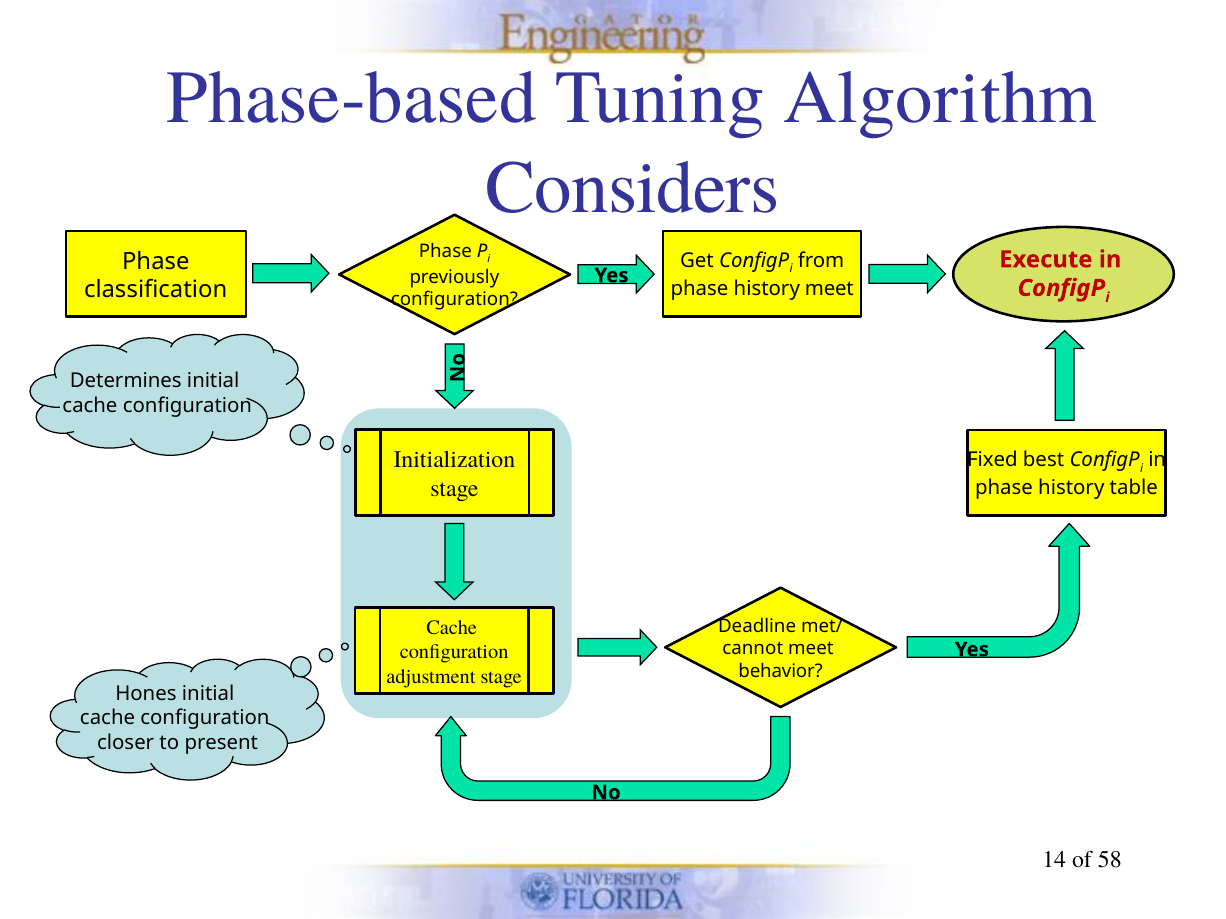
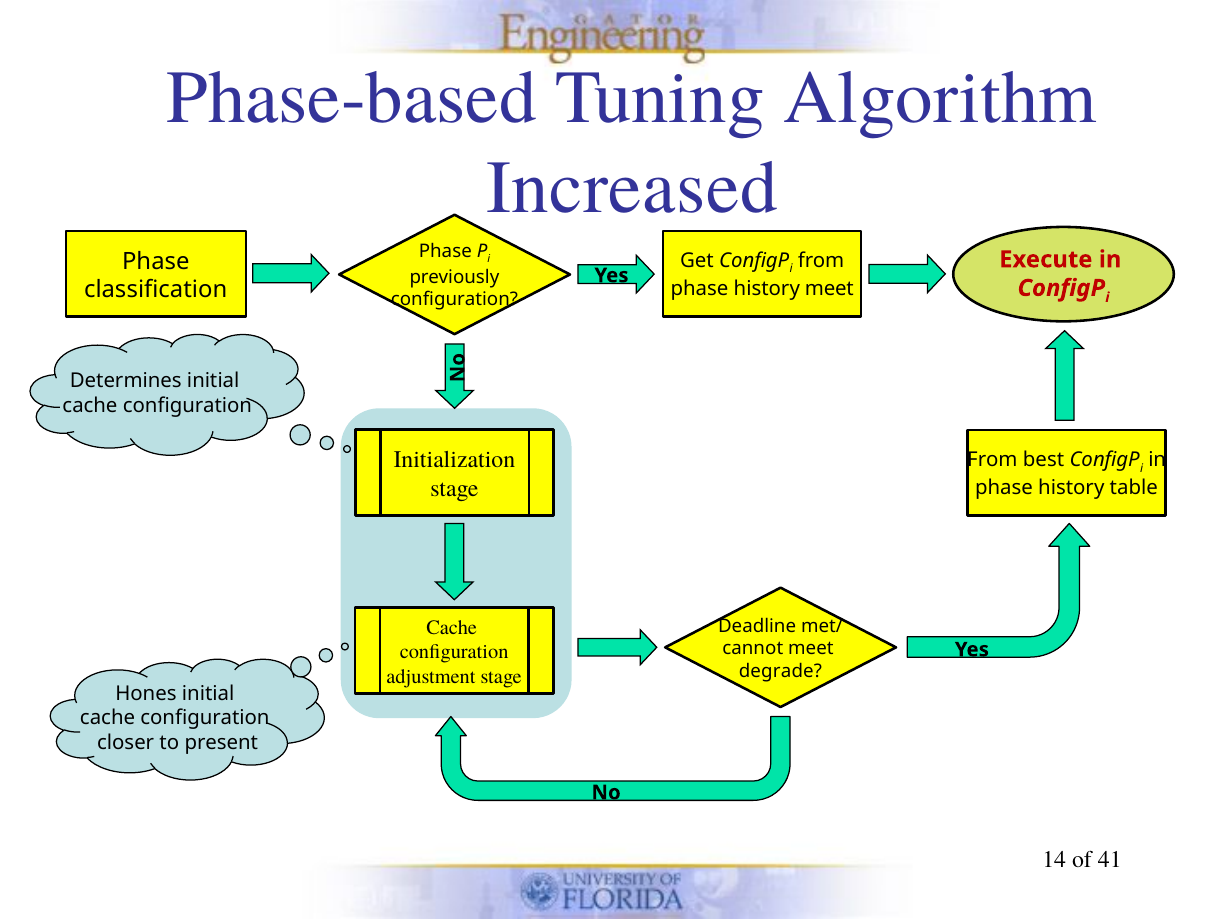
Considers: Considers -> Increased (632, 188)
Fixed: Fixed -> From (992, 460)
behavior: behavior -> degrade (780, 671)
58: 58 -> 41 (1110, 860)
